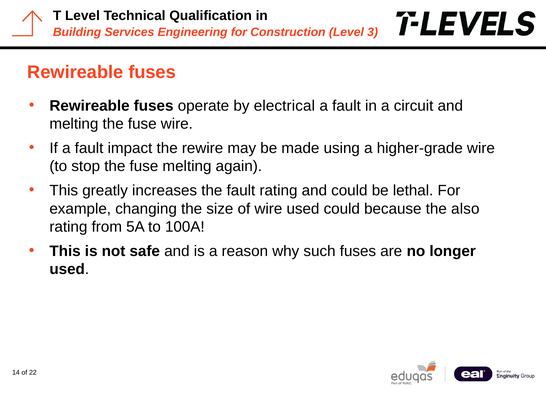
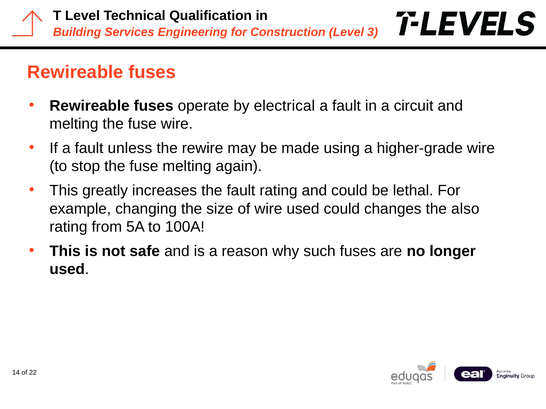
impact: impact -> unless (130, 148)
because: because -> changes (393, 209)
